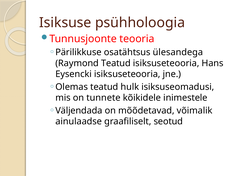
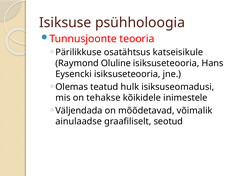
ülesandega: ülesandega -> katseisikule (178, 52)
Raymond Teatud: Teatud -> Oluline (116, 63)
tunnete: tunnete -> tehakse (103, 98)
